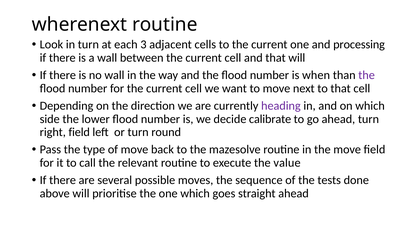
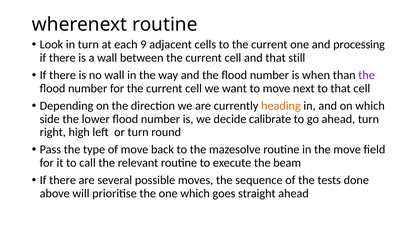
3: 3 -> 9 (143, 45)
that will: will -> still (297, 58)
heading colour: purple -> orange (281, 106)
right field: field -> high (79, 132)
value: value -> beam (287, 163)
